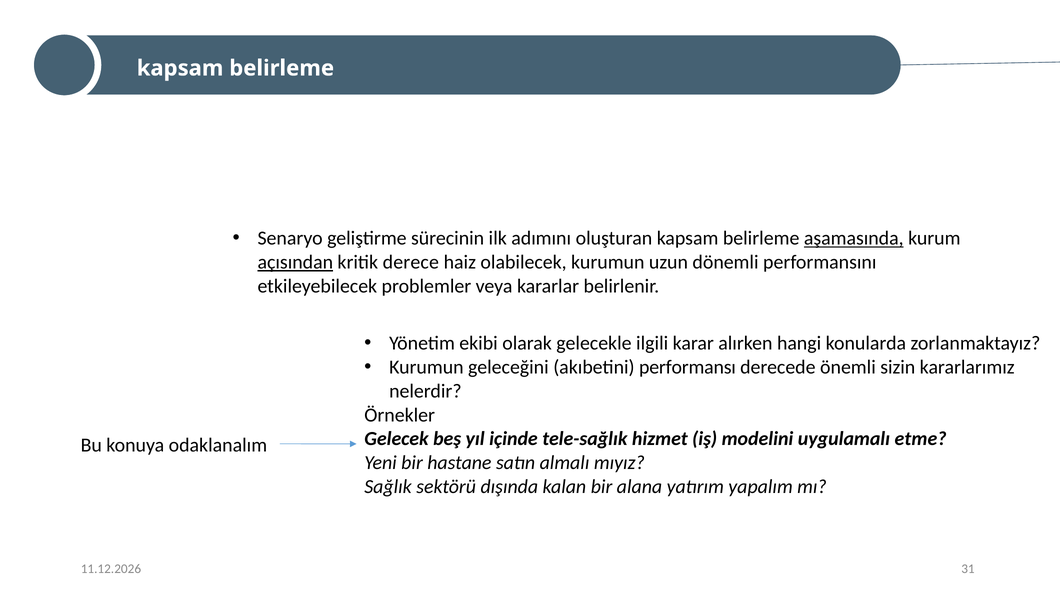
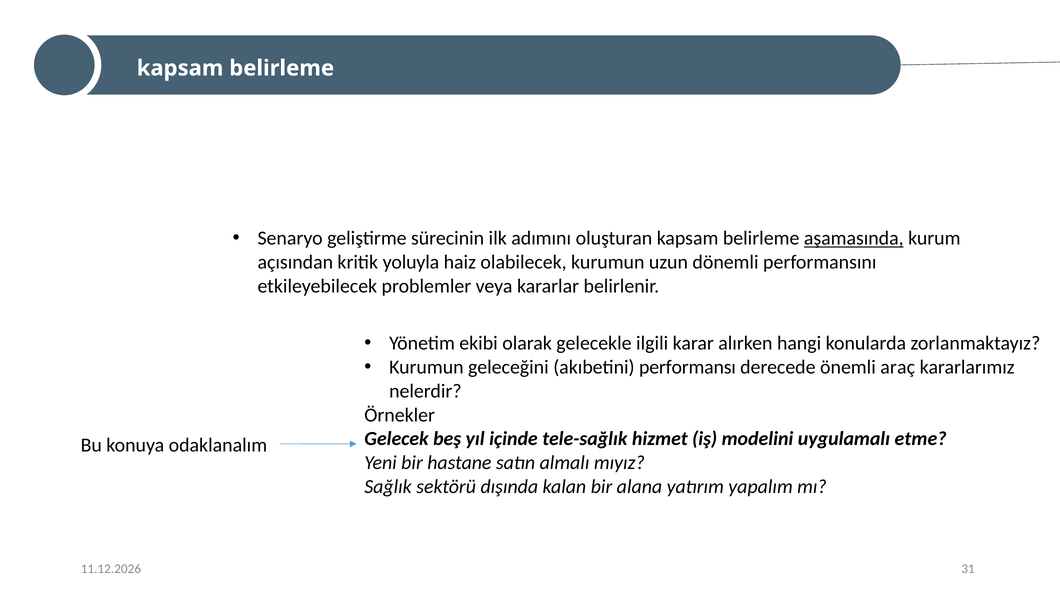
açısından underline: present -> none (295, 262)
derece: derece -> yoluyla (411, 262)
sizin: sizin -> araç (898, 367)
